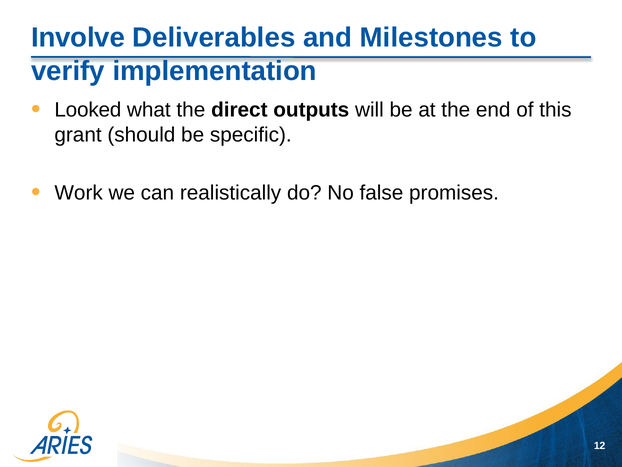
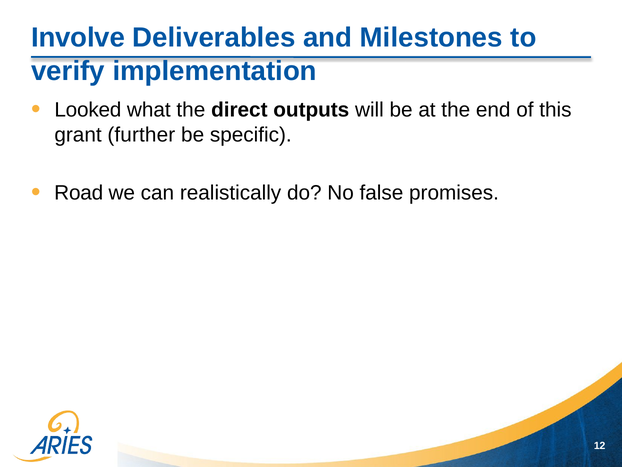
should: should -> further (141, 135)
Work: Work -> Road (79, 193)
